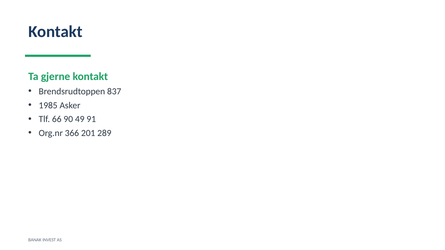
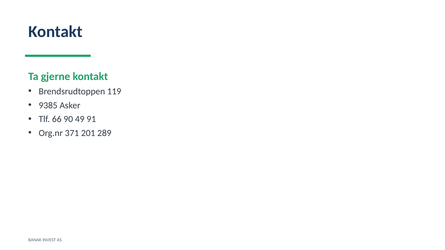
837: 837 -> 119 (114, 92)
1985: 1985 -> 9385 (48, 105)
366: 366 -> 371 (72, 133)
